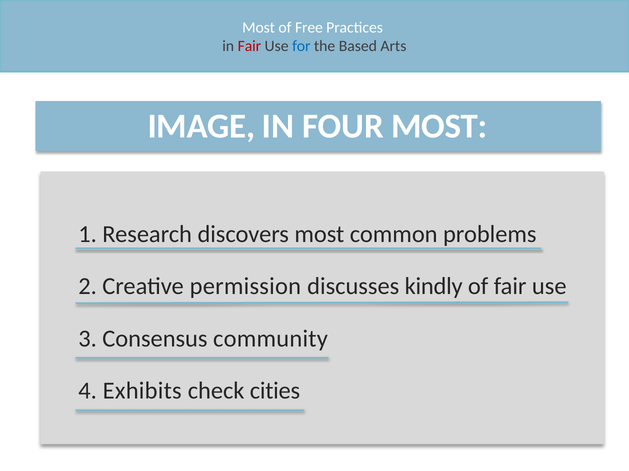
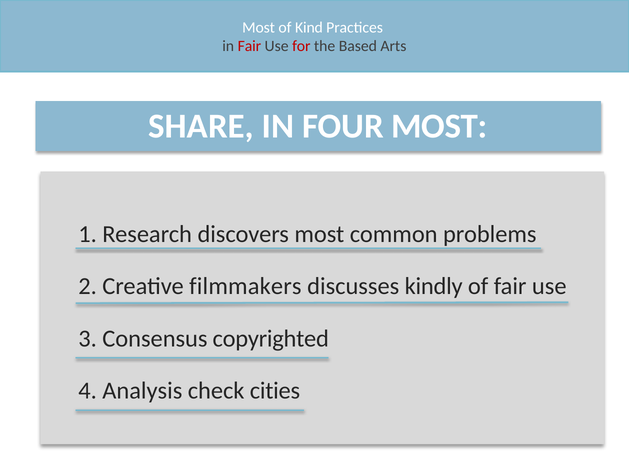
Free: Free -> Kind (309, 27)
for colour: blue -> red (301, 46)
IMAGE: IMAGE -> SHARE (201, 127)
permission: permission -> filmmakers (245, 287)
community: community -> copyrighted (271, 339)
Exhibits: Exhibits -> Analysis (142, 391)
